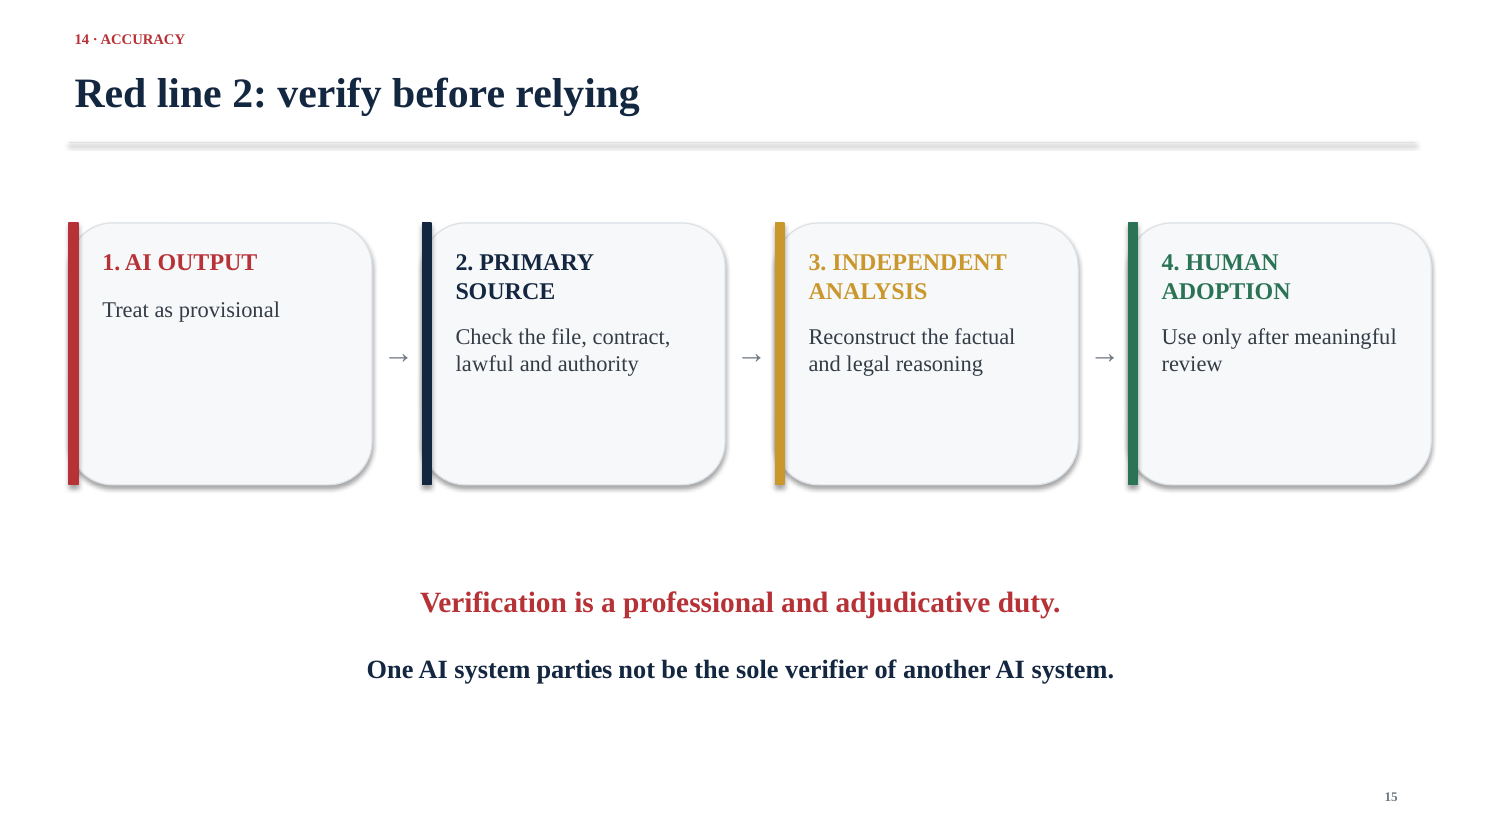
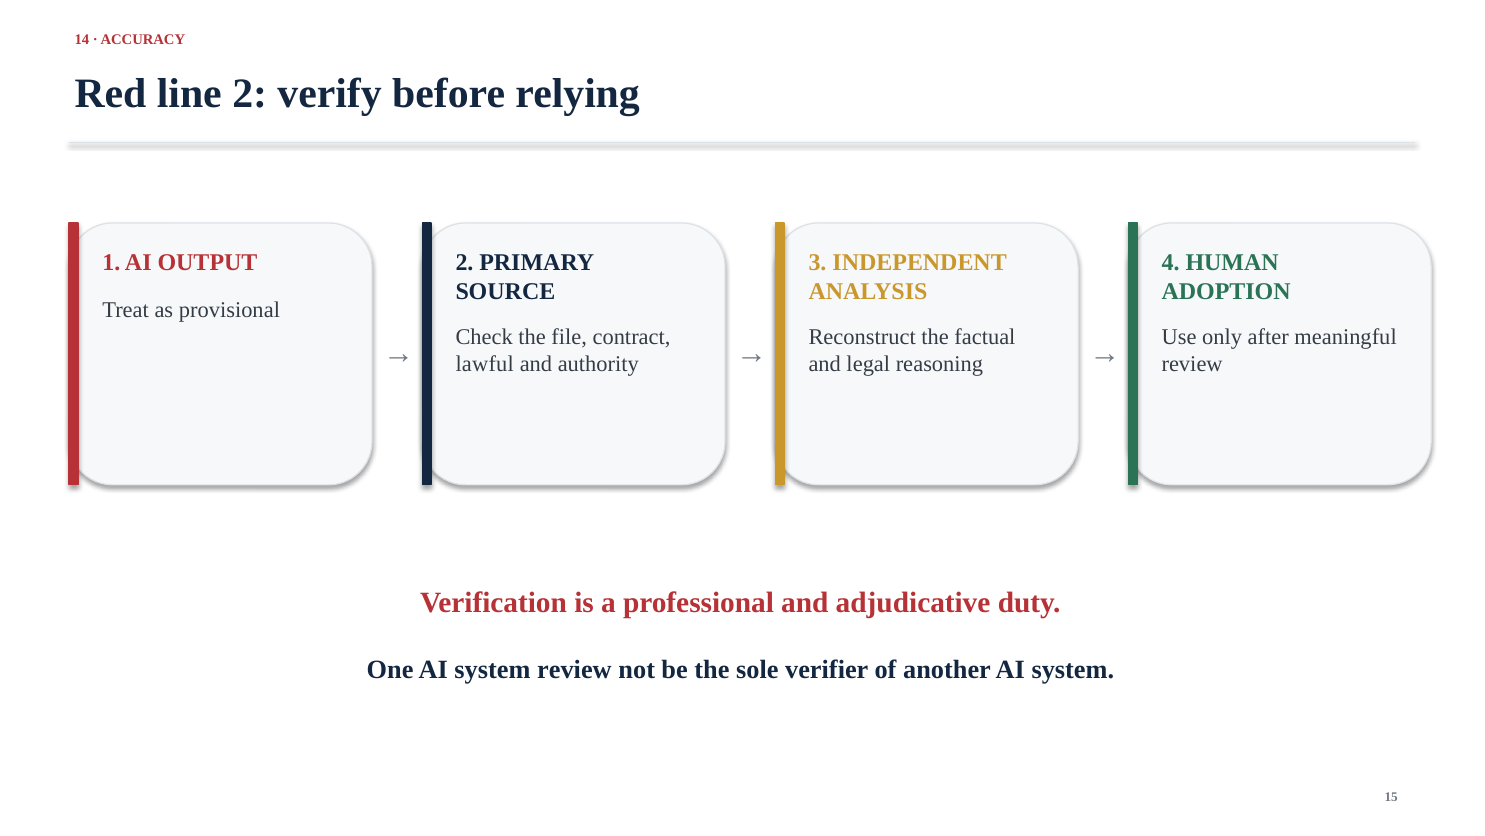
system parties: parties -> review (574, 669)
